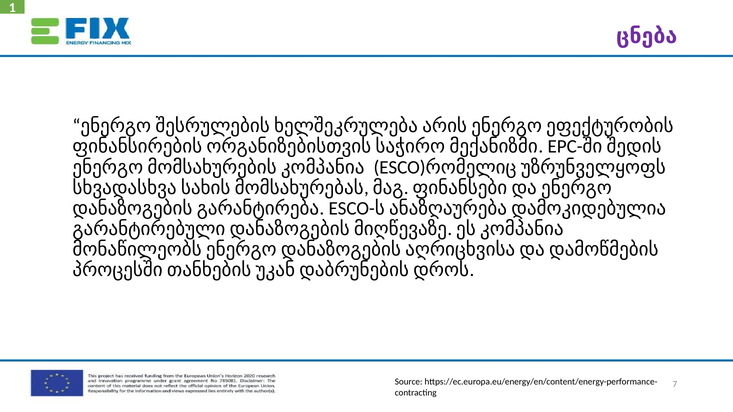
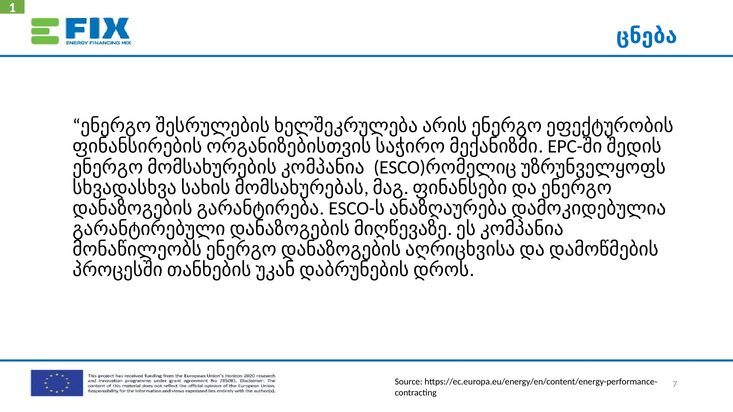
ცნება colour: purple -> blue (647, 36)
